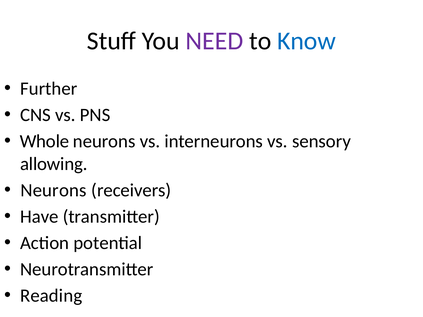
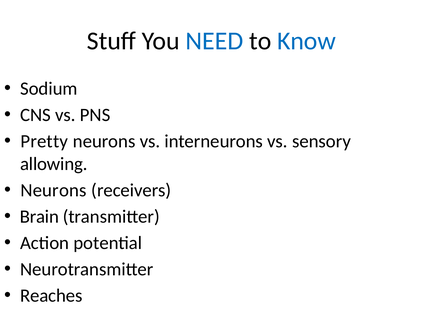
NEED colour: purple -> blue (215, 41)
Further: Further -> Sodium (49, 89)
Whole: Whole -> Pretty (44, 141)
Have: Have -> Brain (39, 217)
Reading: Reading -> Reaches (51, 296)
